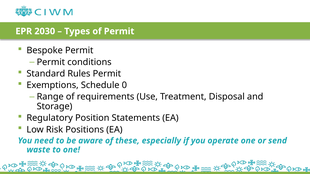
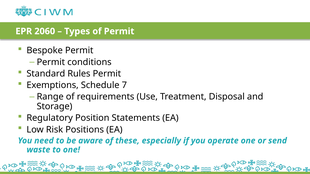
2030: 2030 -> 2060 (45, 31)
0: 0 -> 7 (124, 85)
